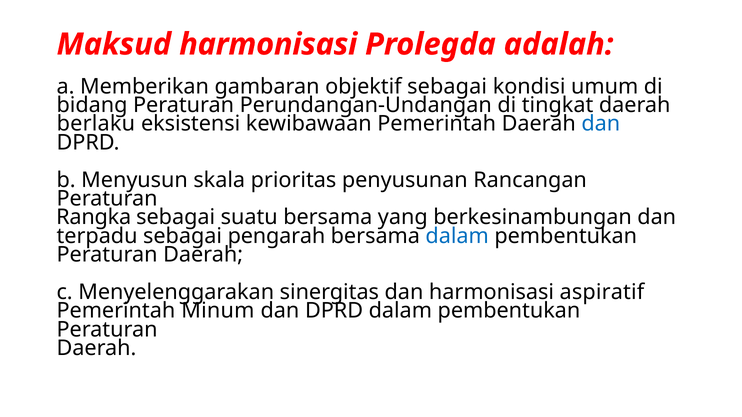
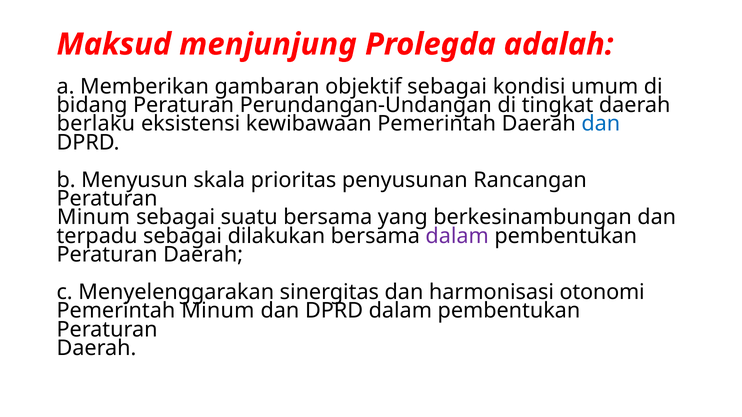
Maksud harmonisasi: harmonisasi -> menjunjung (268, 44)
Rangka: Rangka -> Minum (93, 217)
pengarah: pengarah -> dilakukan (276, 236)
dalam colour: blue -> purple (457, 236)
aspiratif: aspiratif -> otonomi (602, 292)
